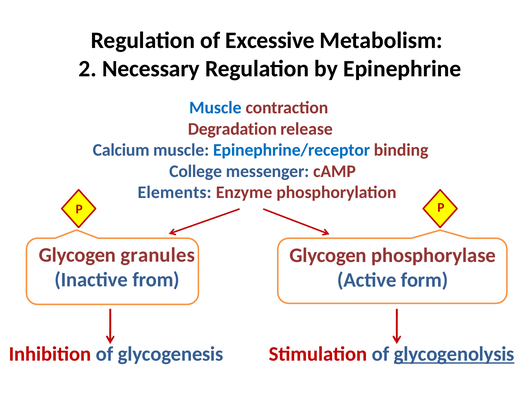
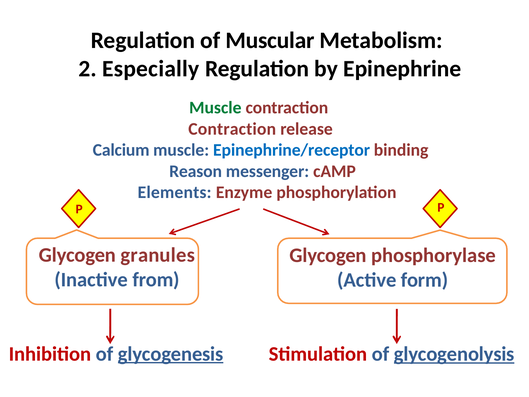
Excessive: Excessive -> Muscular (270, 40)
Necessary: Necessary -> Especially (151, 69)
Muscle colour: blue -> green (215, 108)
Degradation: Degradation -> Contraction (232, 129)
College: College -> Reason (196, 171)
glycogenesis underline: none -> present (171, 354)
